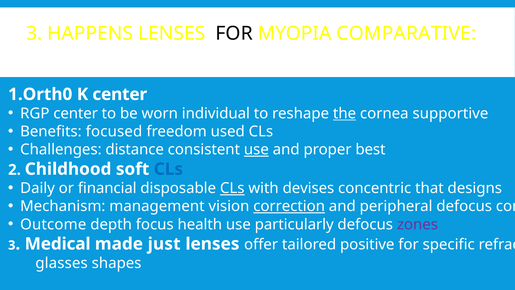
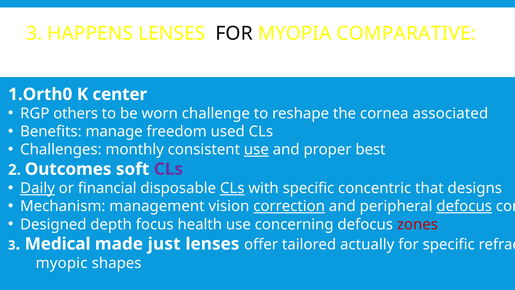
RGP center: center -> others (76, 113)
individual: individual -> challenge (216, 113)
the underline: present -> none (345, 113)
supportive: supportive -> associated (450, 113)
focused: focused -> manage (114, 131)
distance: distance -> monthly (135, 149)
Childhood: Childhood -> Outcomes (68, 169)
CLs colour: blue -> purple (168, 169)
Daily underline: none -> present (38, 188)
with devises: devises -> specific (308, 188)
defocus underline: none -> present (464, 206)
Outcome: Outcome -> Designed (53, 224)
particularly: particularly -> concerning (294, 224)
zones colour: purple -> red (417, 224)
positive: positive -> actually (367, 244)
glasses: glasses -> myopic (62, 263)
